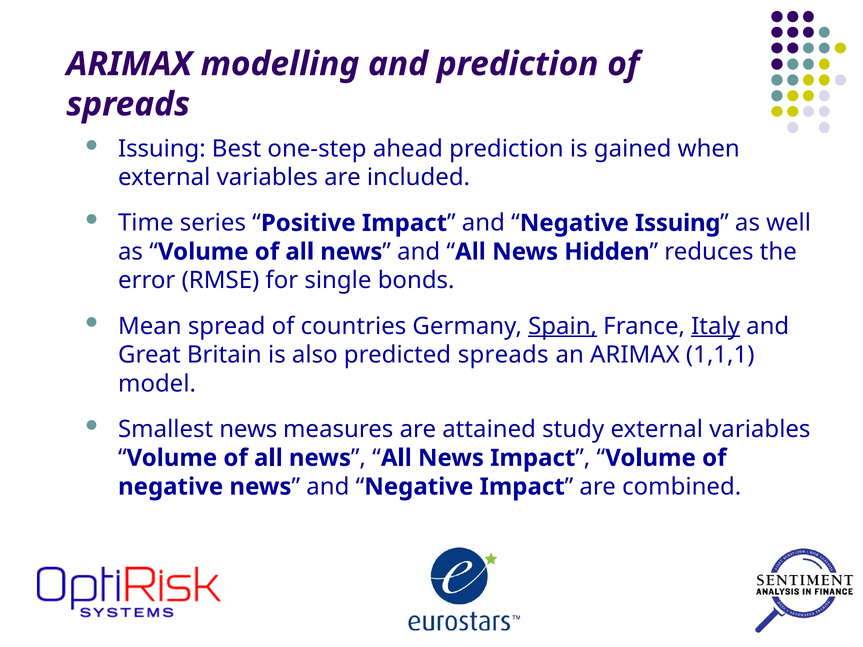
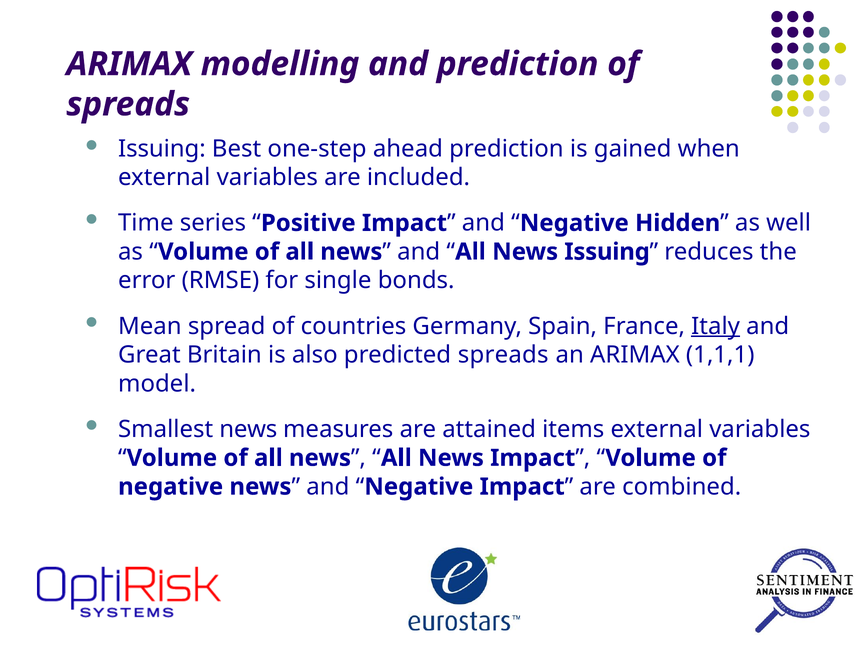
Negative Issuing: Issuing -> Hidden (678, 223)
News Hidden: Hidden -> Issuing (607, 252)
Spain underline: present -> none (563, 326)
study: study -> items (573, 429)
